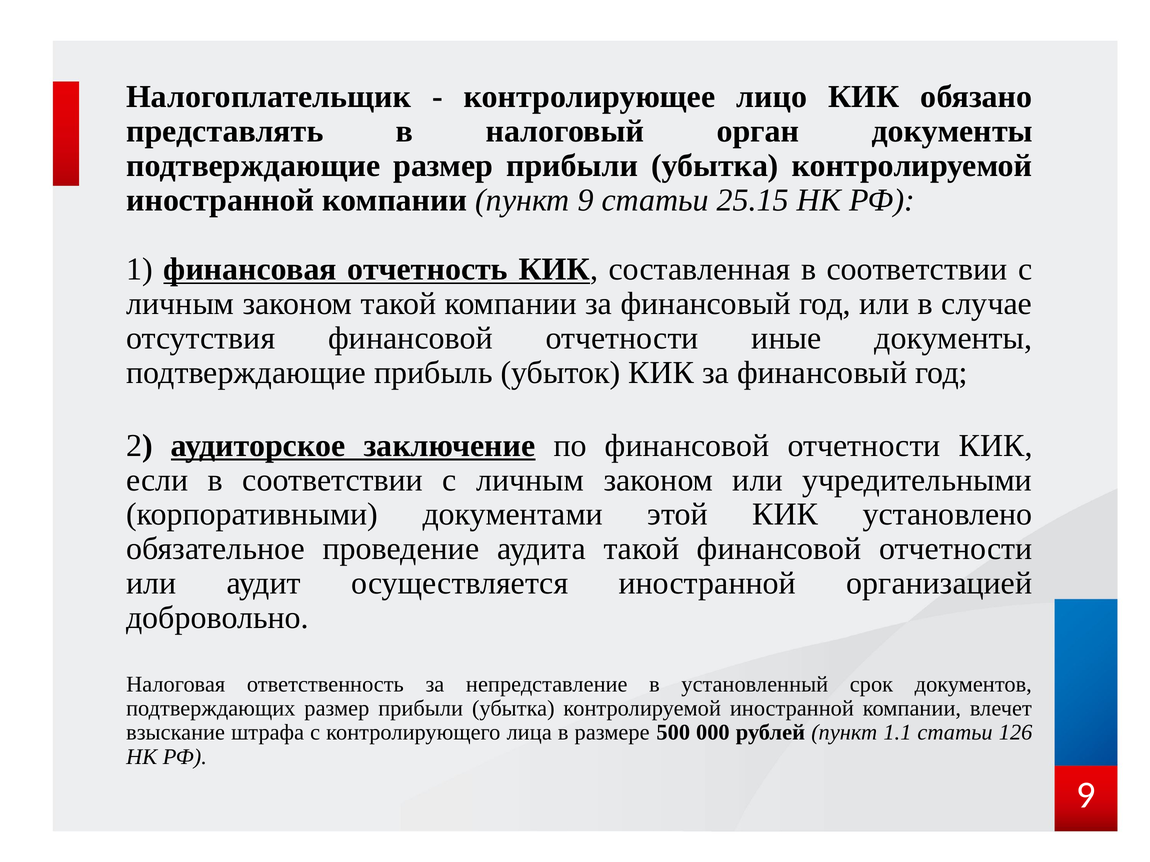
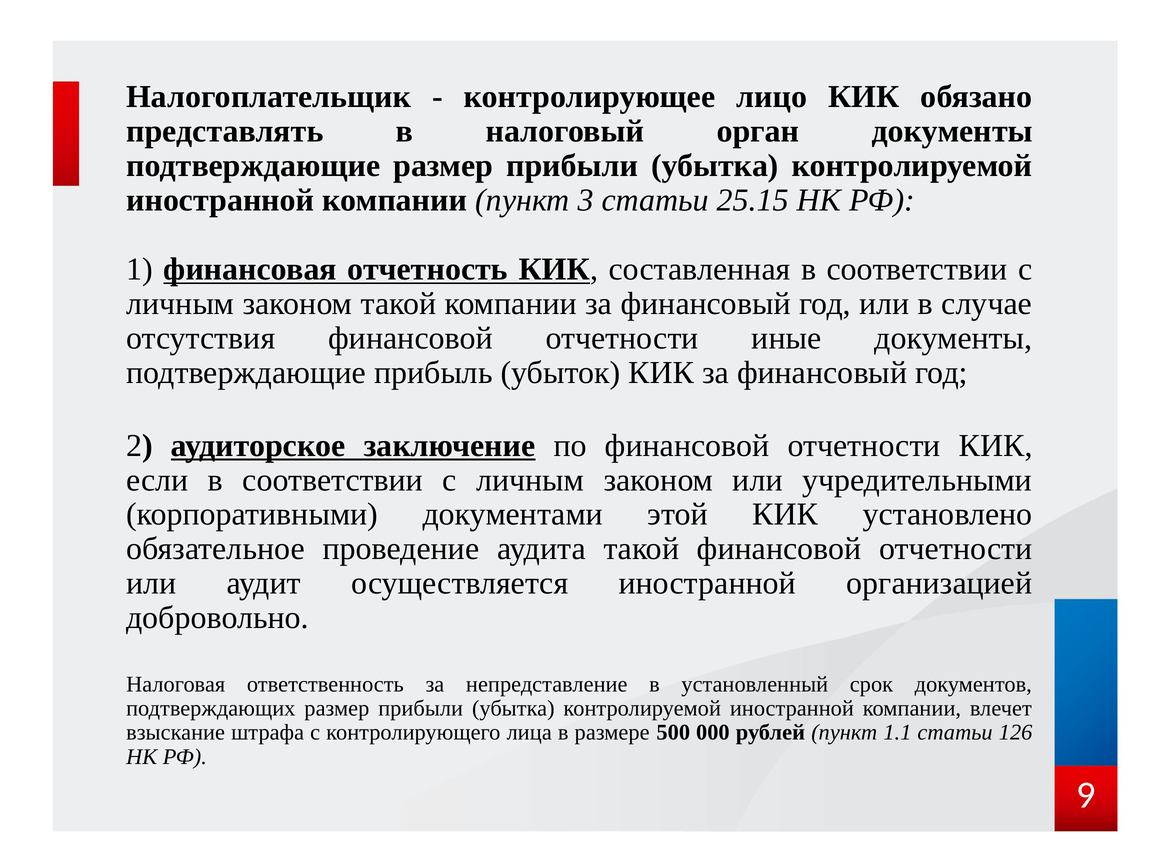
пункт 9: 9 -> 3 (586, 200)
